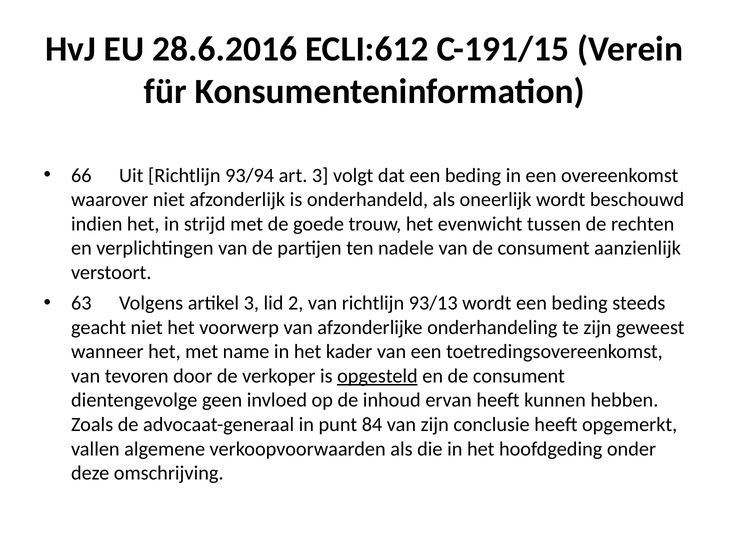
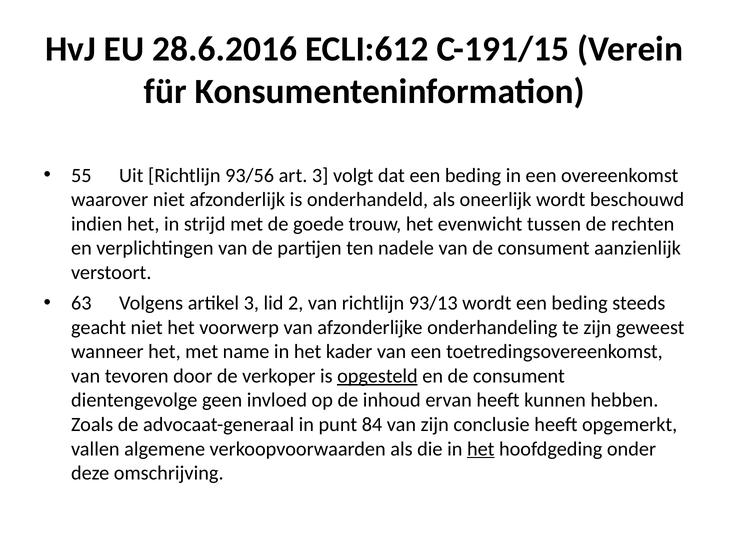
66: 66 -> 55 (81, 176)
93/94: 93/94 -> 93/56 (250, 176)
het underline: none -> present (481, 449)
